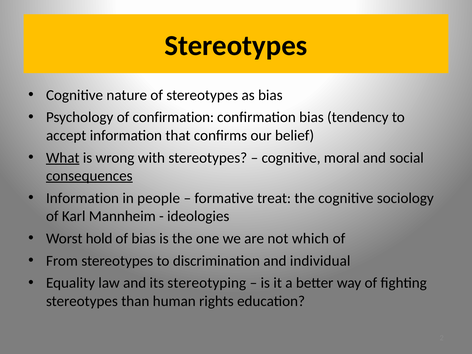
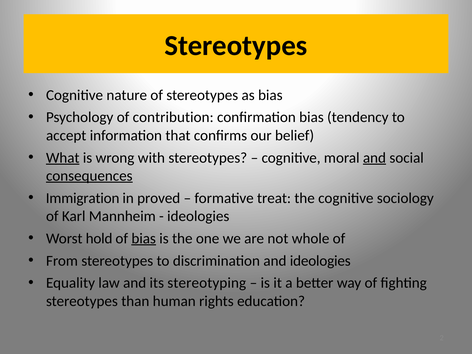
of confirmation: confirmation -> contribution (173, 117)
and underline: none -> present (374, 158)
Information: Information -> Immigration (83, 198)
people: people -> proved (159, 198)
bias underline: none -> present (144, 238)
which: which -> whole (311, 238)
and individual: individual -> ideologies (320, 261)
